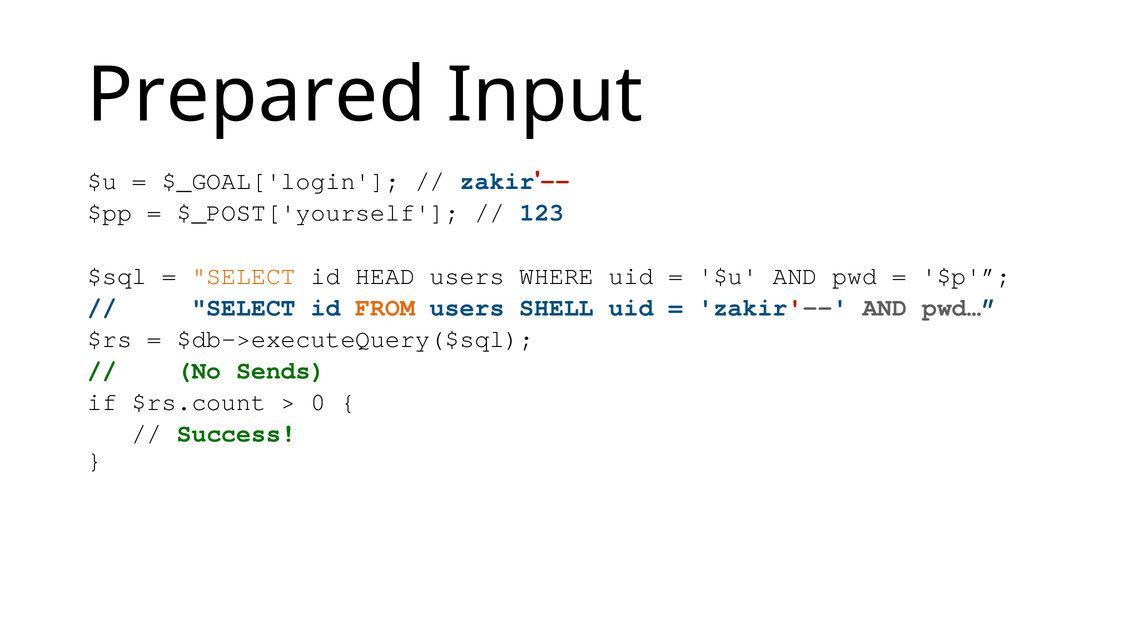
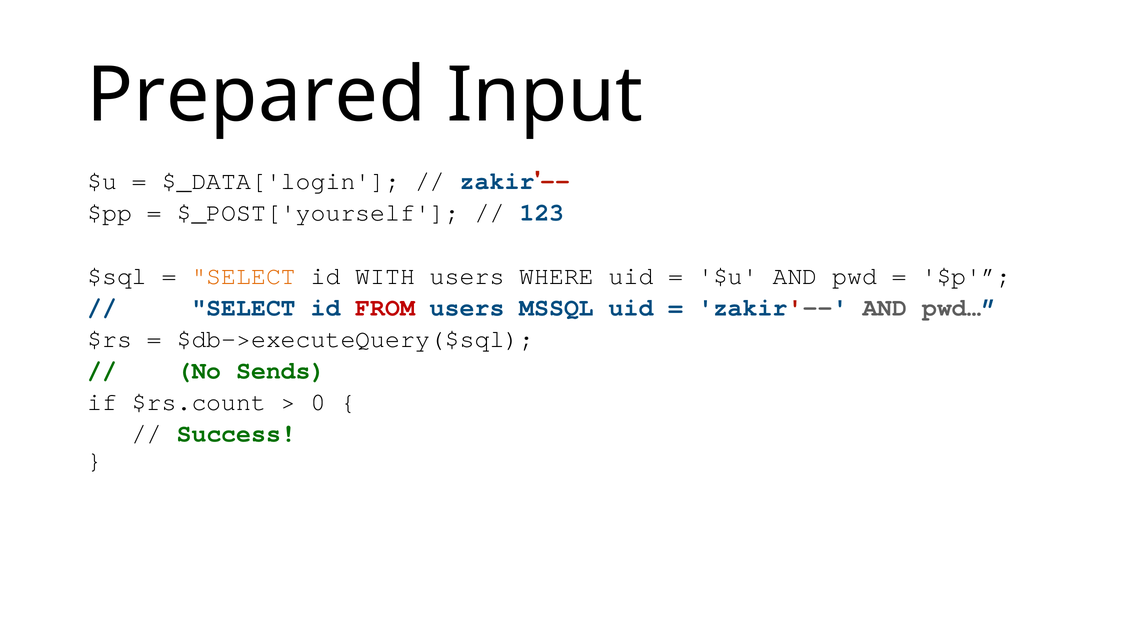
$_GOAL['login: $_GOAL['login -> $_DATA['login (281, 181)
HEAD: HEAD -> WITH (385, 276)
FROM colour: orange -> red (385, 307)
SHELL: SHELL -> MSSQL (557, 307)
